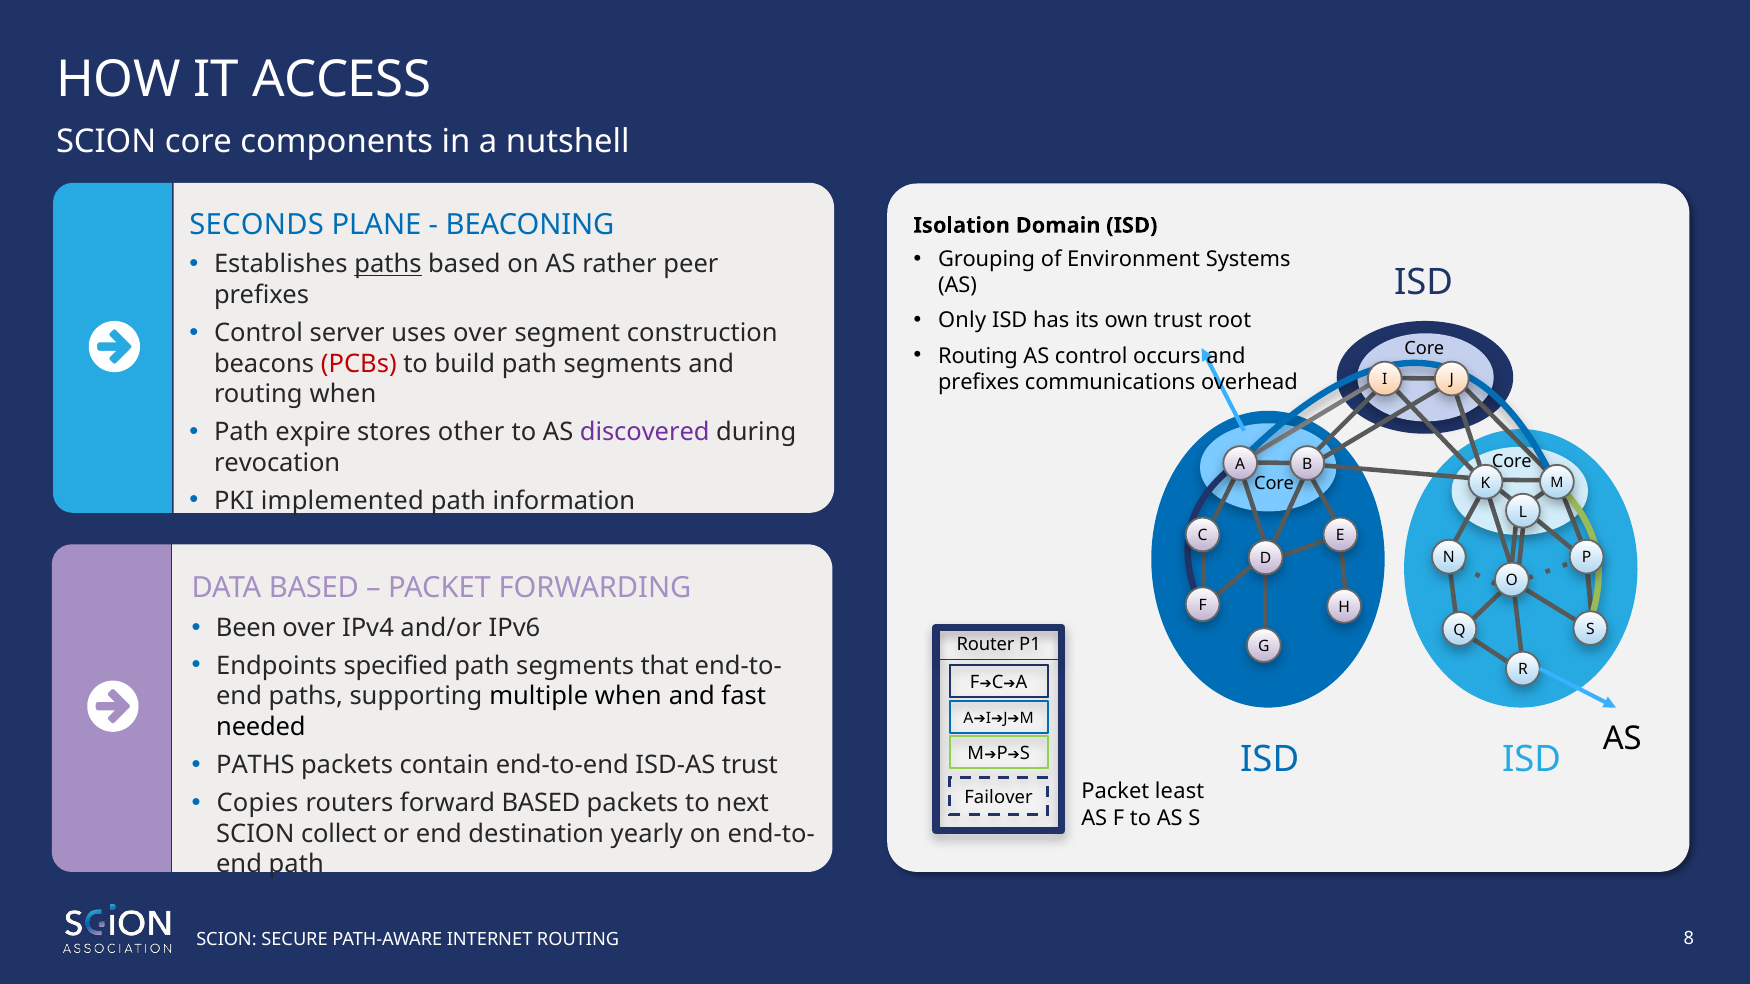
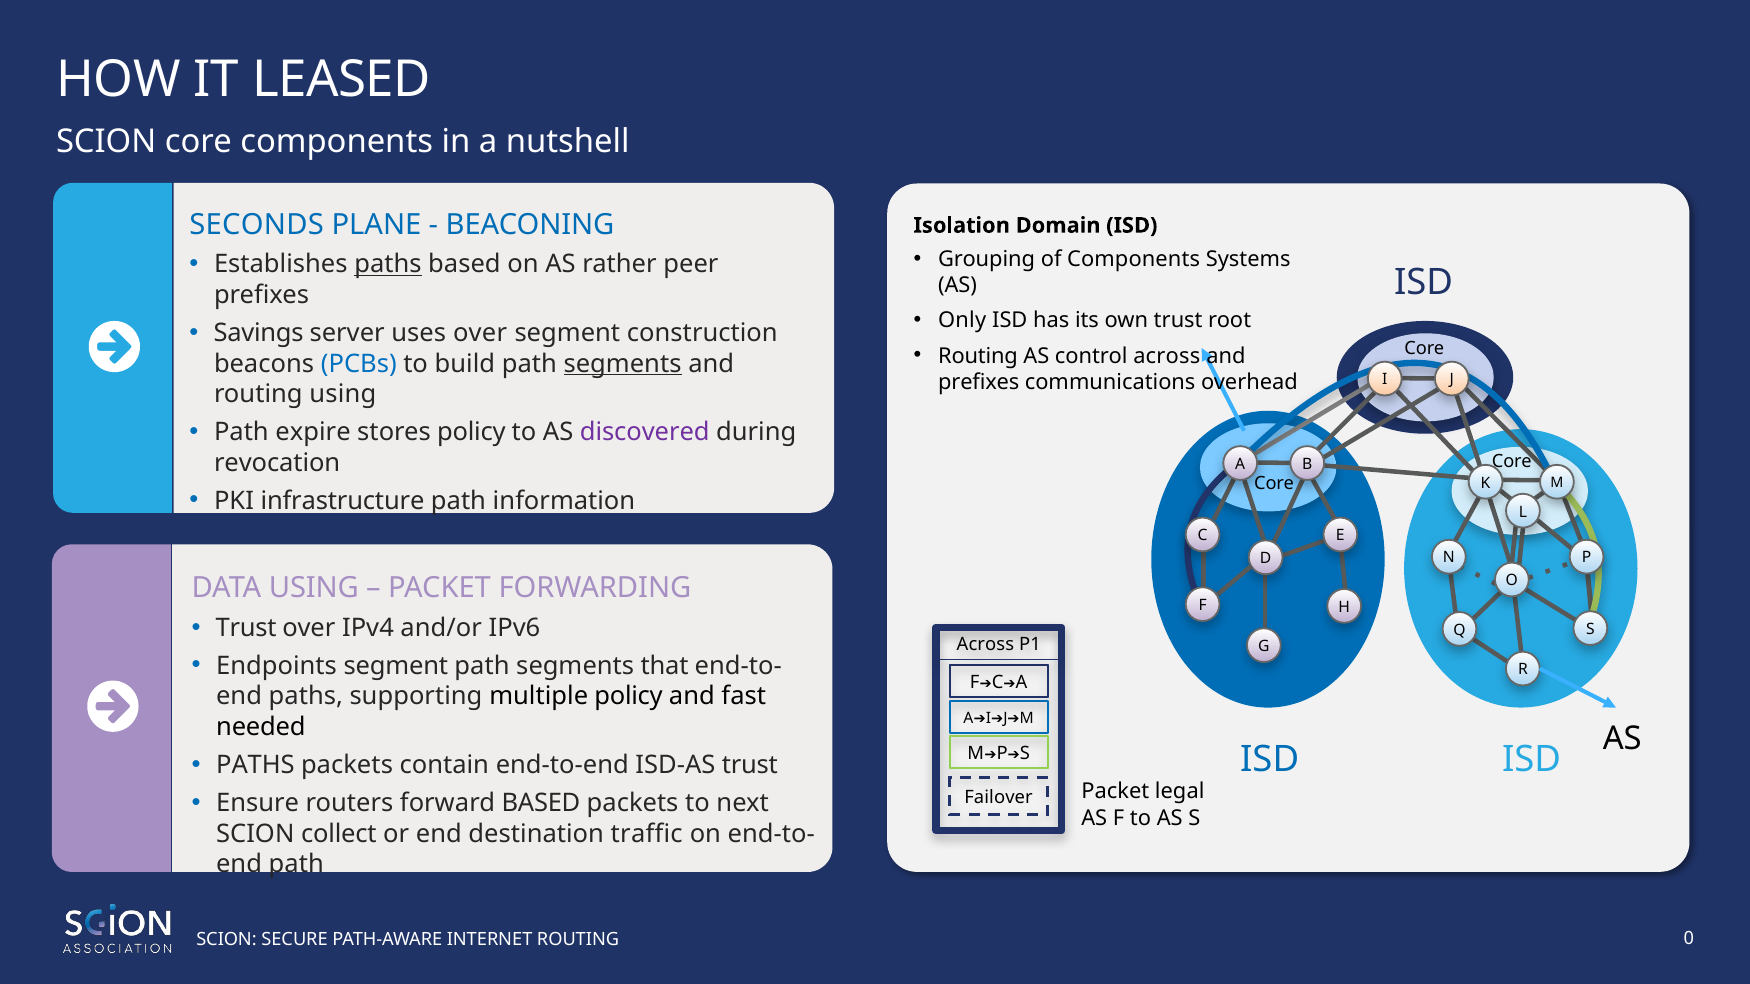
ACCESS: ACCESS -> LEASED (342, 80)
of Environment: Environment -> Components (1134, 259)
Control: Control -> Savings (259, 333)
control occurs: occurs -> across (1167, 356)
PCBs colour: red -> blue (359, 364)
segments underline: none -> present (623, 364)
routing when: when -> using (343, 394)
stores other: other -> policy (471, 432)
implemented: implemented -> infrastructure (343, 501)
DATA BASED: BASED -> USING (314, 588)
Been: Been -> Trust (246, 628)
Router: Router -> Across (985, 645)
Endpoints specified: specified -> segment (396, 666)
multiple when: when -> policy (629, 697)
Copies: Copies -> Ensure (258, 803)
least: least -> legal (1180, 792)
yearly: yearly -> traffic (647, 834)
ROUTING 8: 8 -> 0 (1689, 938)
